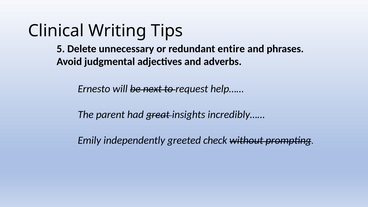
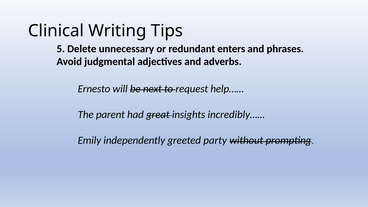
entire: entire -> enters (231, 49)
check: check -> party (215, 140)
